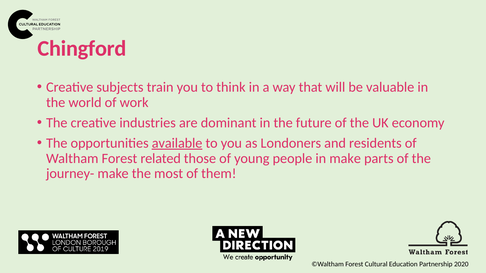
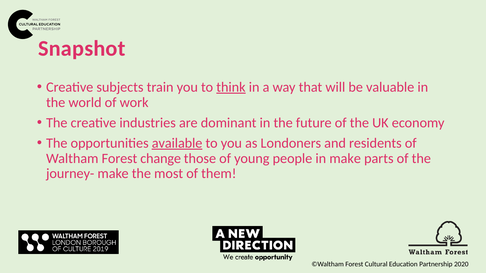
Chingford: Chingford -> Snapshot (82, 48)
think underline: none -> present (231, 87)
related: related -> change (161, 159)
